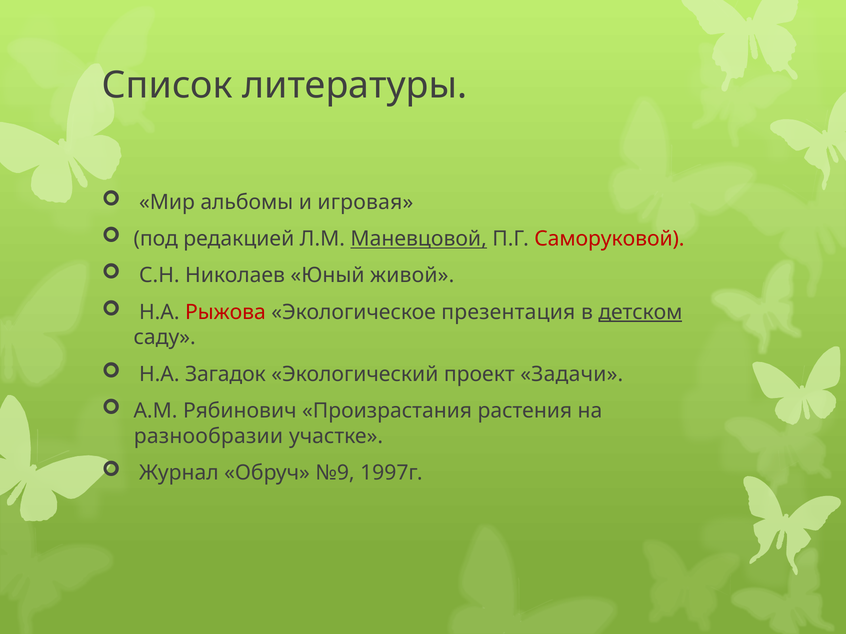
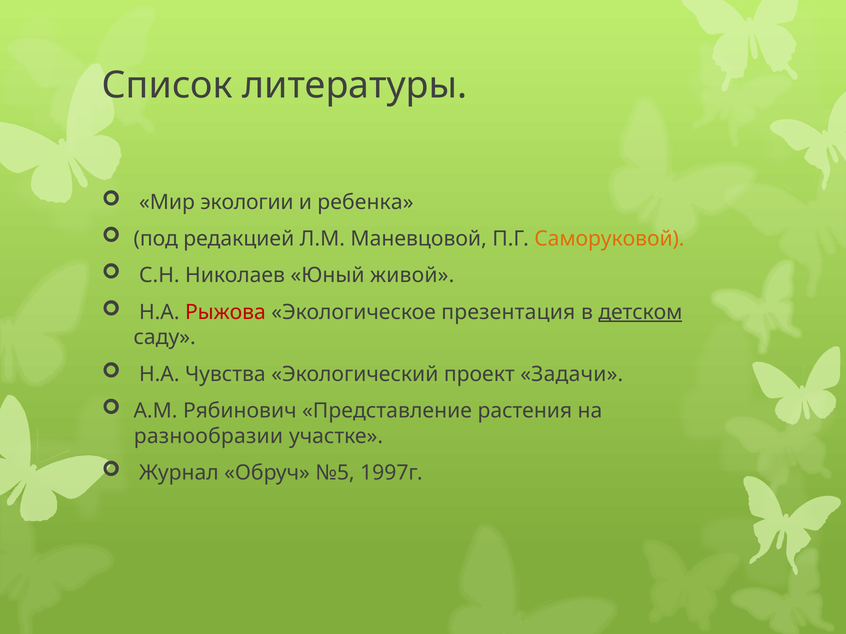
альбомы: альбомы -> экологии (247, 202)
игровая: игровая -> ребенка (365, 202)
Маневцовой underline: present -> none (419, 239)
Саморуковой colour: red -> orange (609, 239)
Загадок: Загадок -> Чувства (225, 374)
Произрастания: Произрастания -> Представление (387, 411)
№9: №9 -> №5 (335, 473)
